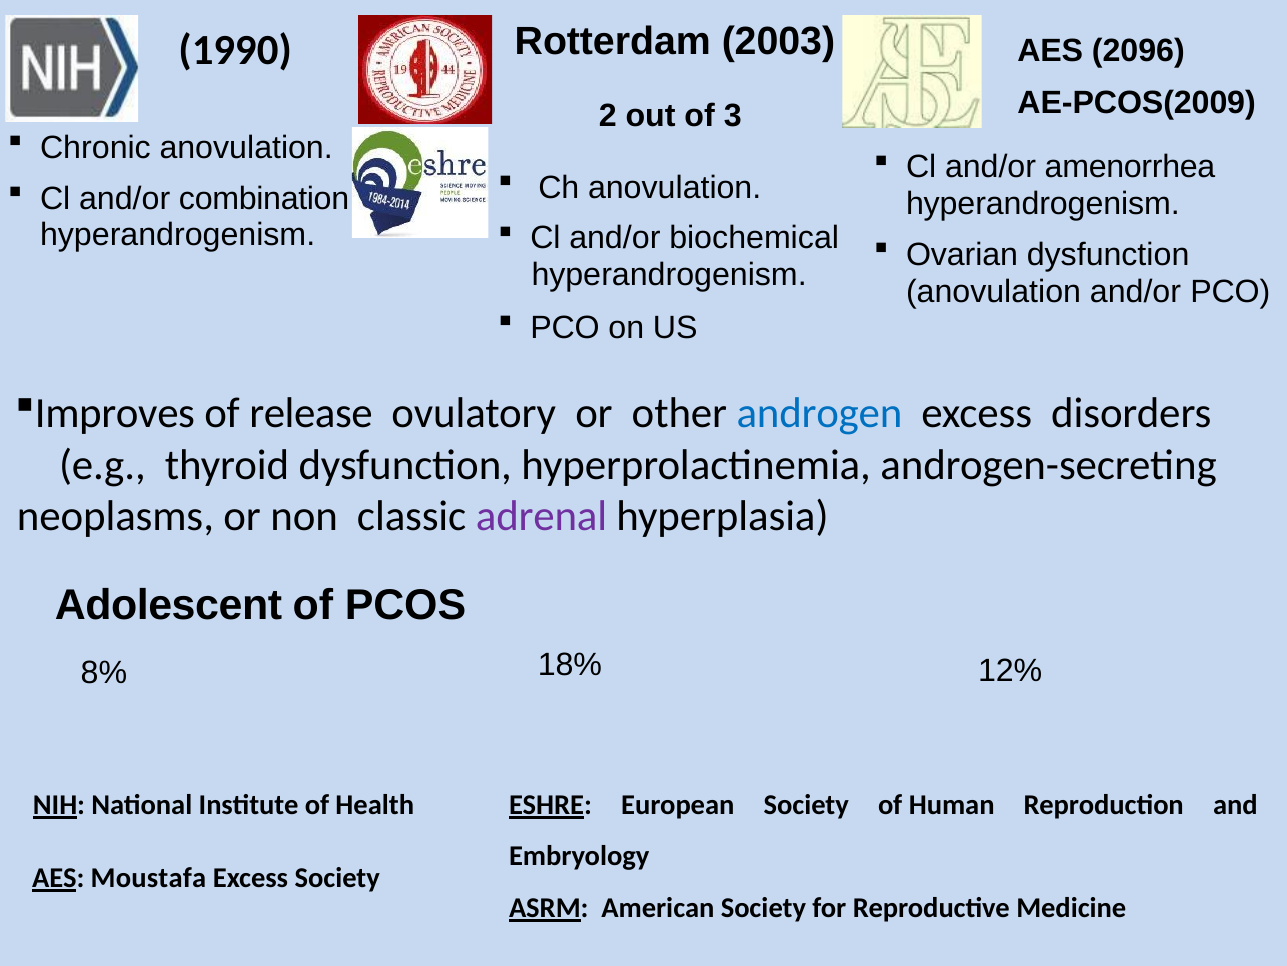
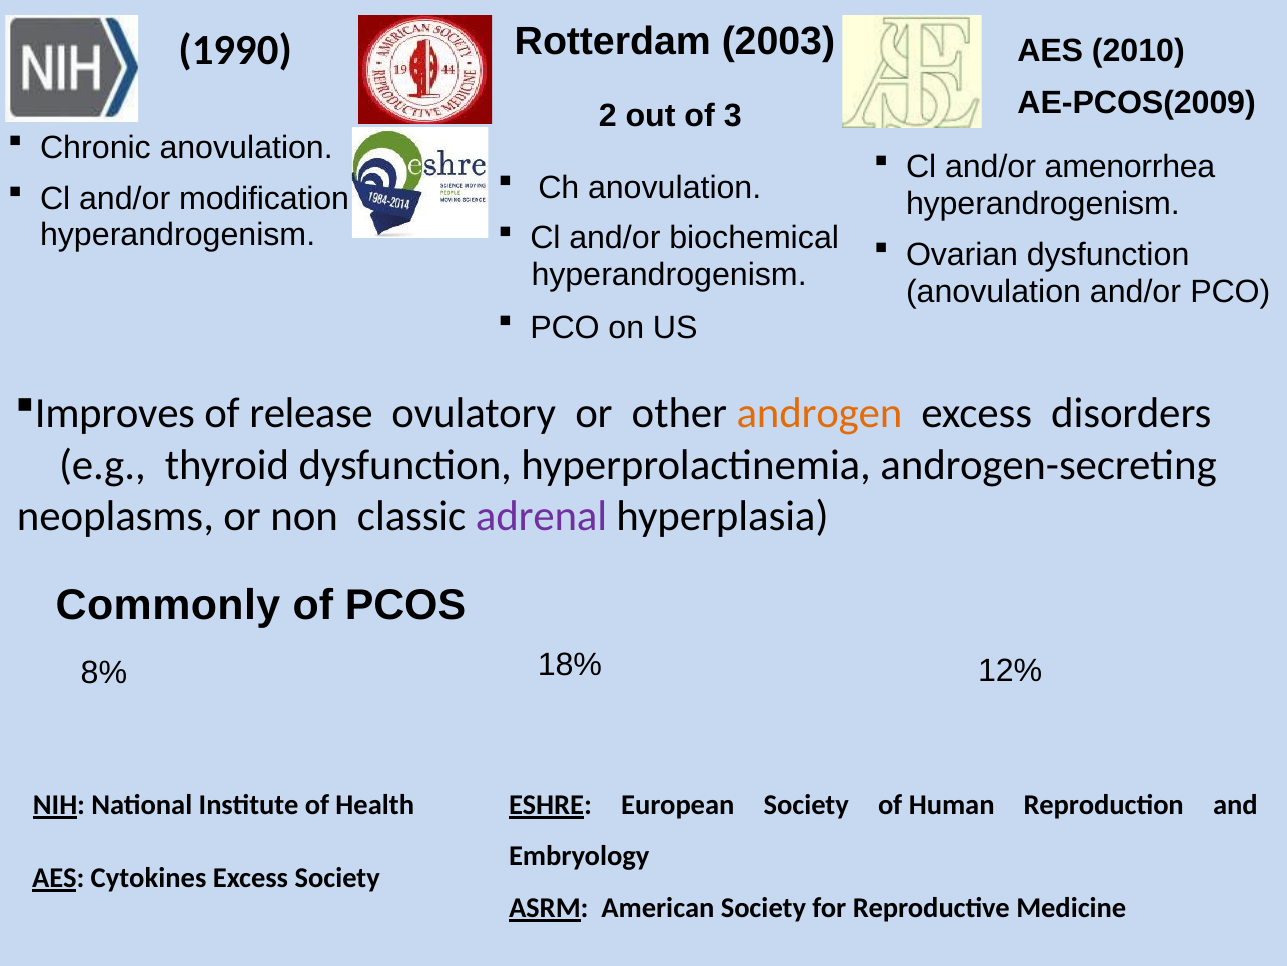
2096: 2096 -> 2010 (1138, 50)
combination: combination -> modification (264, 198)
androgen colour: blue -> orange (819, 413)
Adolescent: Adolescent -> Commonly (168, 605)
Moustafa: Moustafa -> Cytokines (149, 877)
